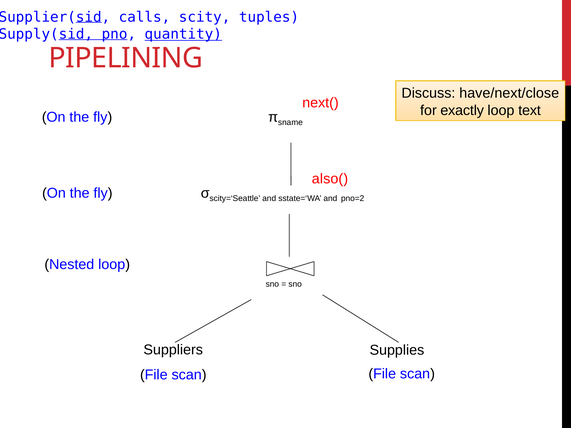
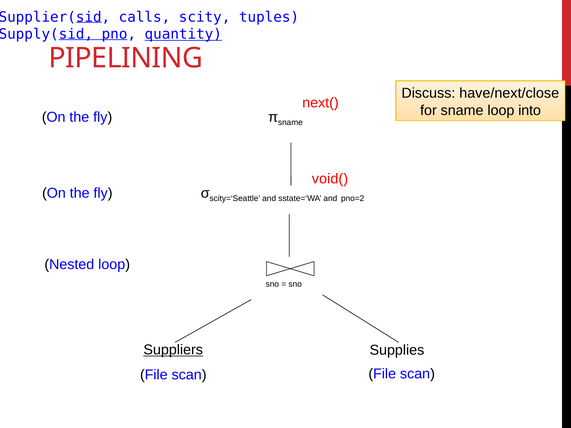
for exactly: exactly -> sname (462, 110)
text: text -> into (530, 110)
also(: also( -> void( (330, 179)
Suppliers underline: none -> present (173, 350)
